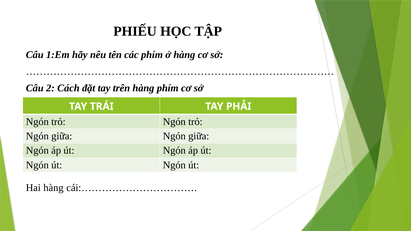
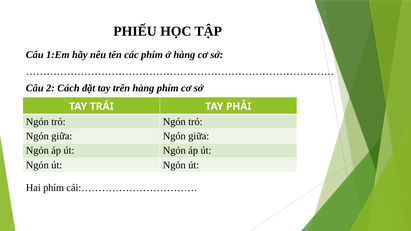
Hai hàng: hàng -> phím (54, 188)
